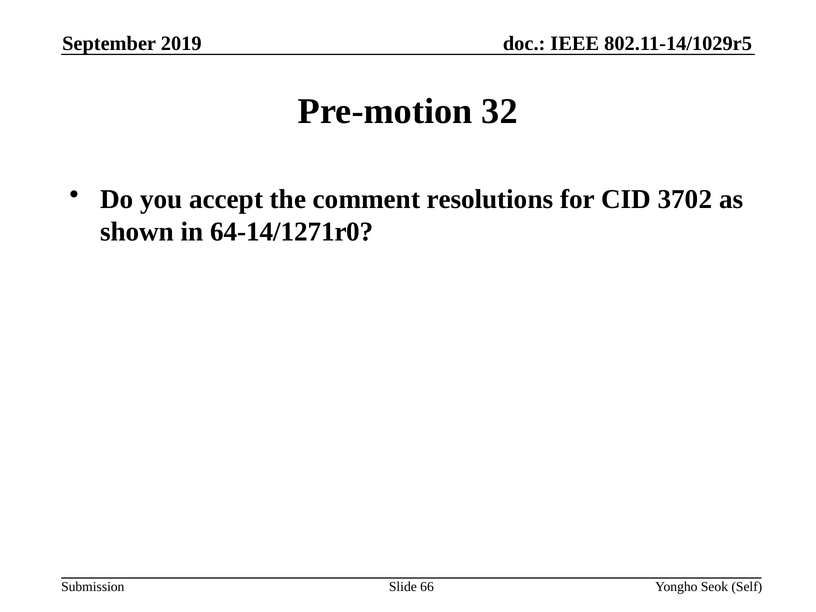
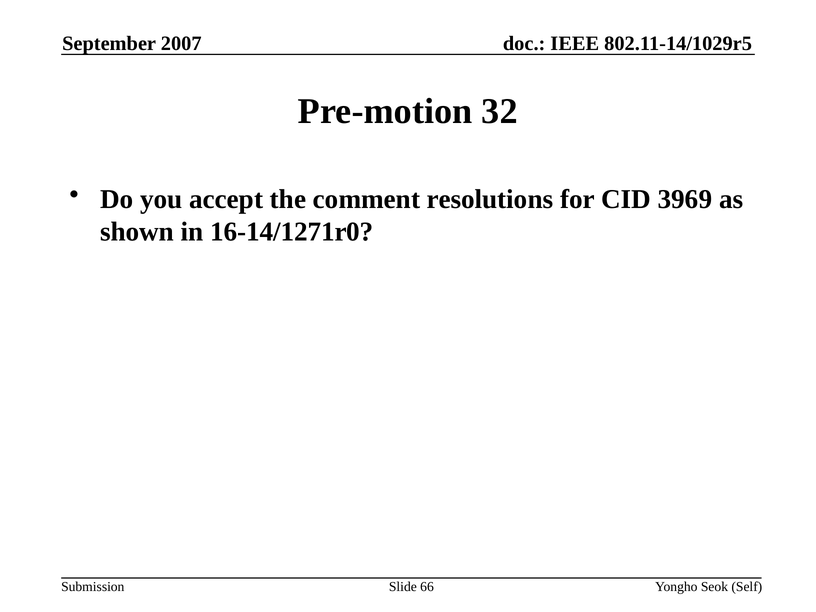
2019: 2019 -> 2007 (181, 44)
3702: 3702 -> 3969 (685, 199)
64-14/1271r0: 64-14/1271r0 -> 16-14/1271r0 (292, 232)
